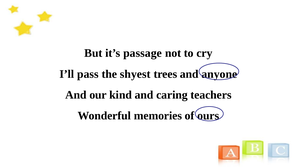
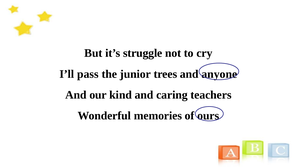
passage: passage -> struggle (143, 53)
shyest: shyest -> junior (135, 74)
